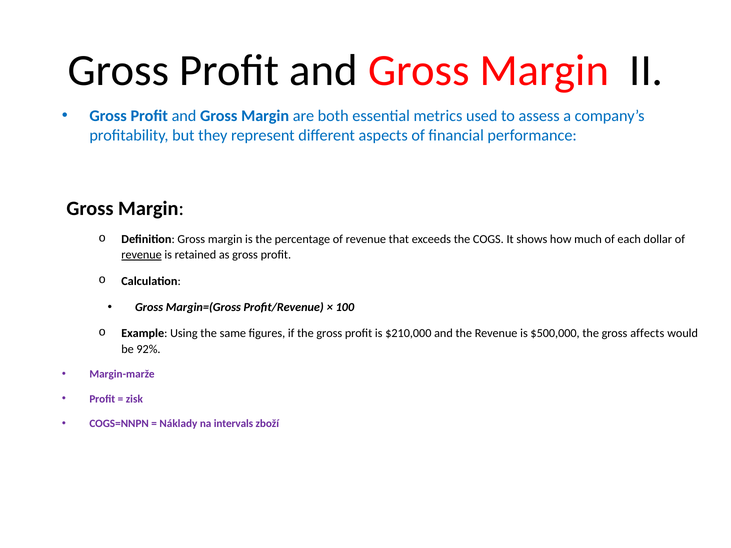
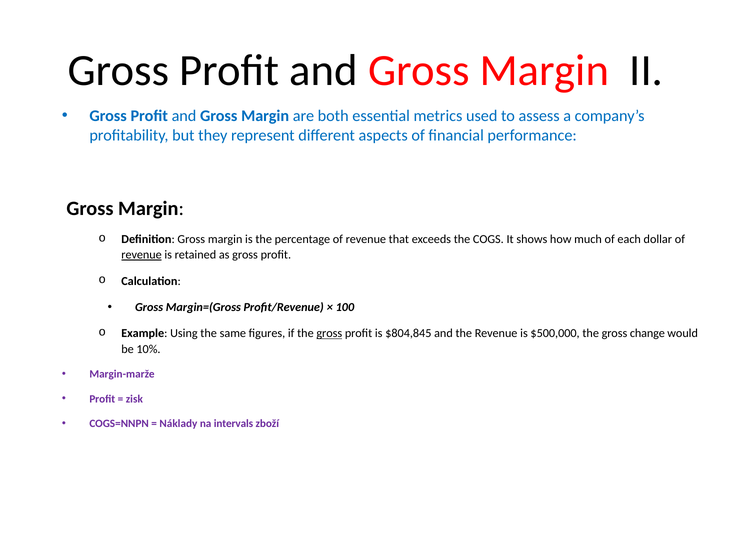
gross underline: none -> present (329, 334)
$210,000: $210,000 -> $804,845 (408, 334)
affects: affects -> change (647, 334)
92%: 92% -> 10% (149, 349)
